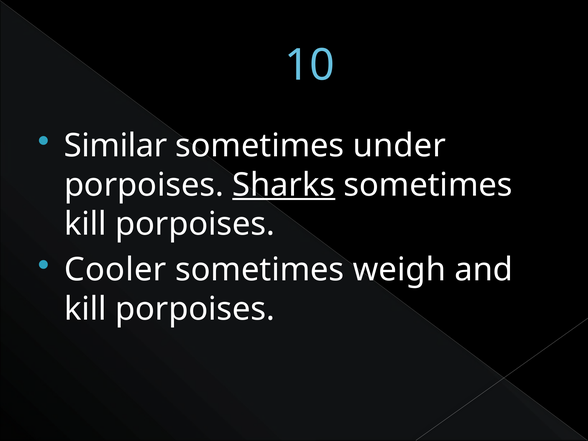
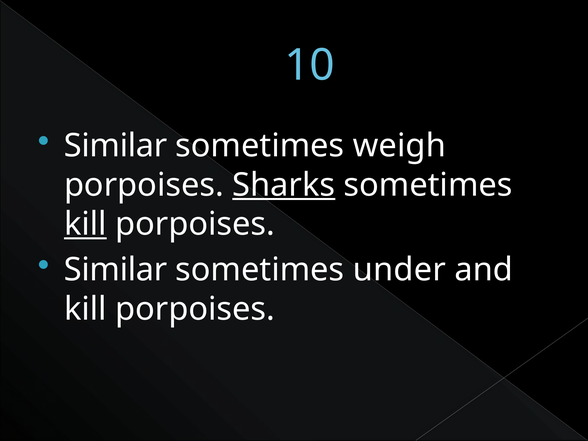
under: under -> weigh (399, 146)
kill underline: none -> present (85, 224)
Cooler: Cooler -> Similar (116, 270)
weigh: weigh -> under (399, 270)
